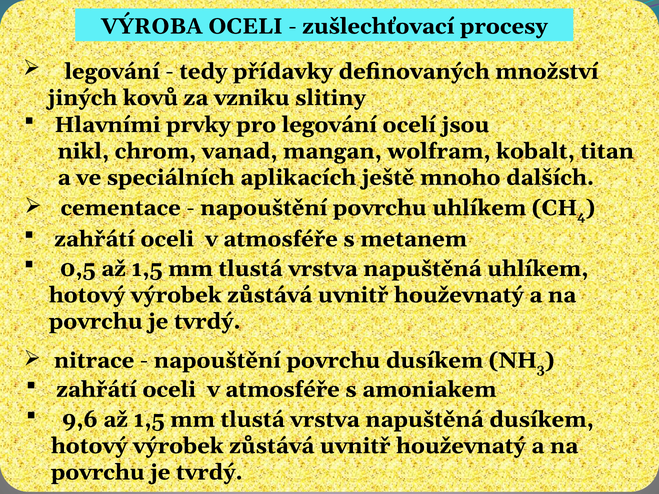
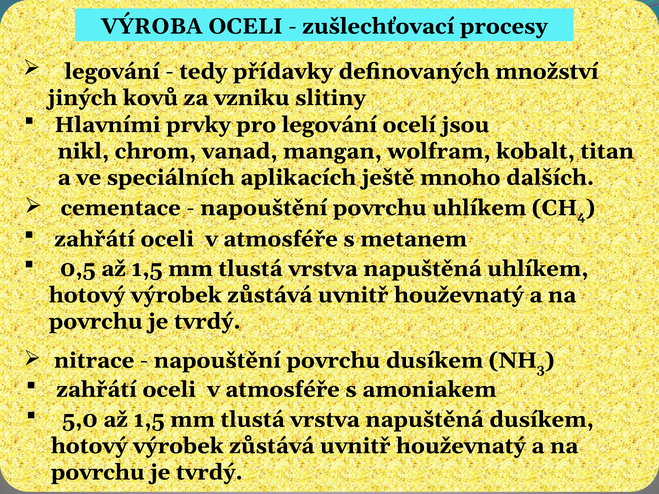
9,6: 9,6 -> 5,0 (80, 420)
